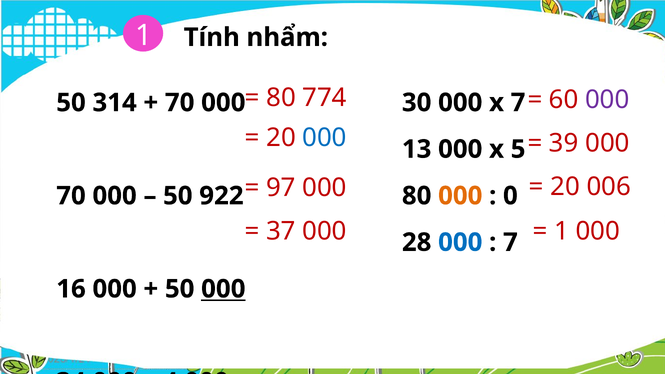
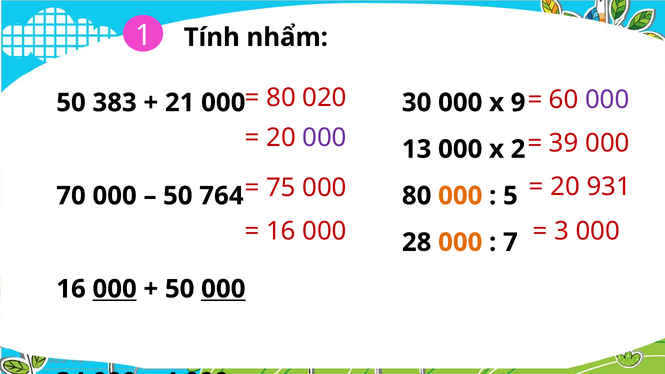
774: 774 -> 020 (325, 98)
x 7: 7 -> 9 (518, 103)
314: 314 -> 383 (115, 103)
70: 70 -> 21 (180, 103)
000 colour: blue -> purple (325, 138)
5: 5 -> 2 (518, 149)
006: 006 -> 931 (609, 187)
97: 97 -> 75 (281, 188)
922: 922 -> 764 (221, 196)
0: 0 -> 5 (510, 196)
1: 1 -> 3 (562, 231)
37: 37 -> 16 (281, 231)
000 colour: blue -> orange (460, 242)
000 underline: none -> present (115, 289)
